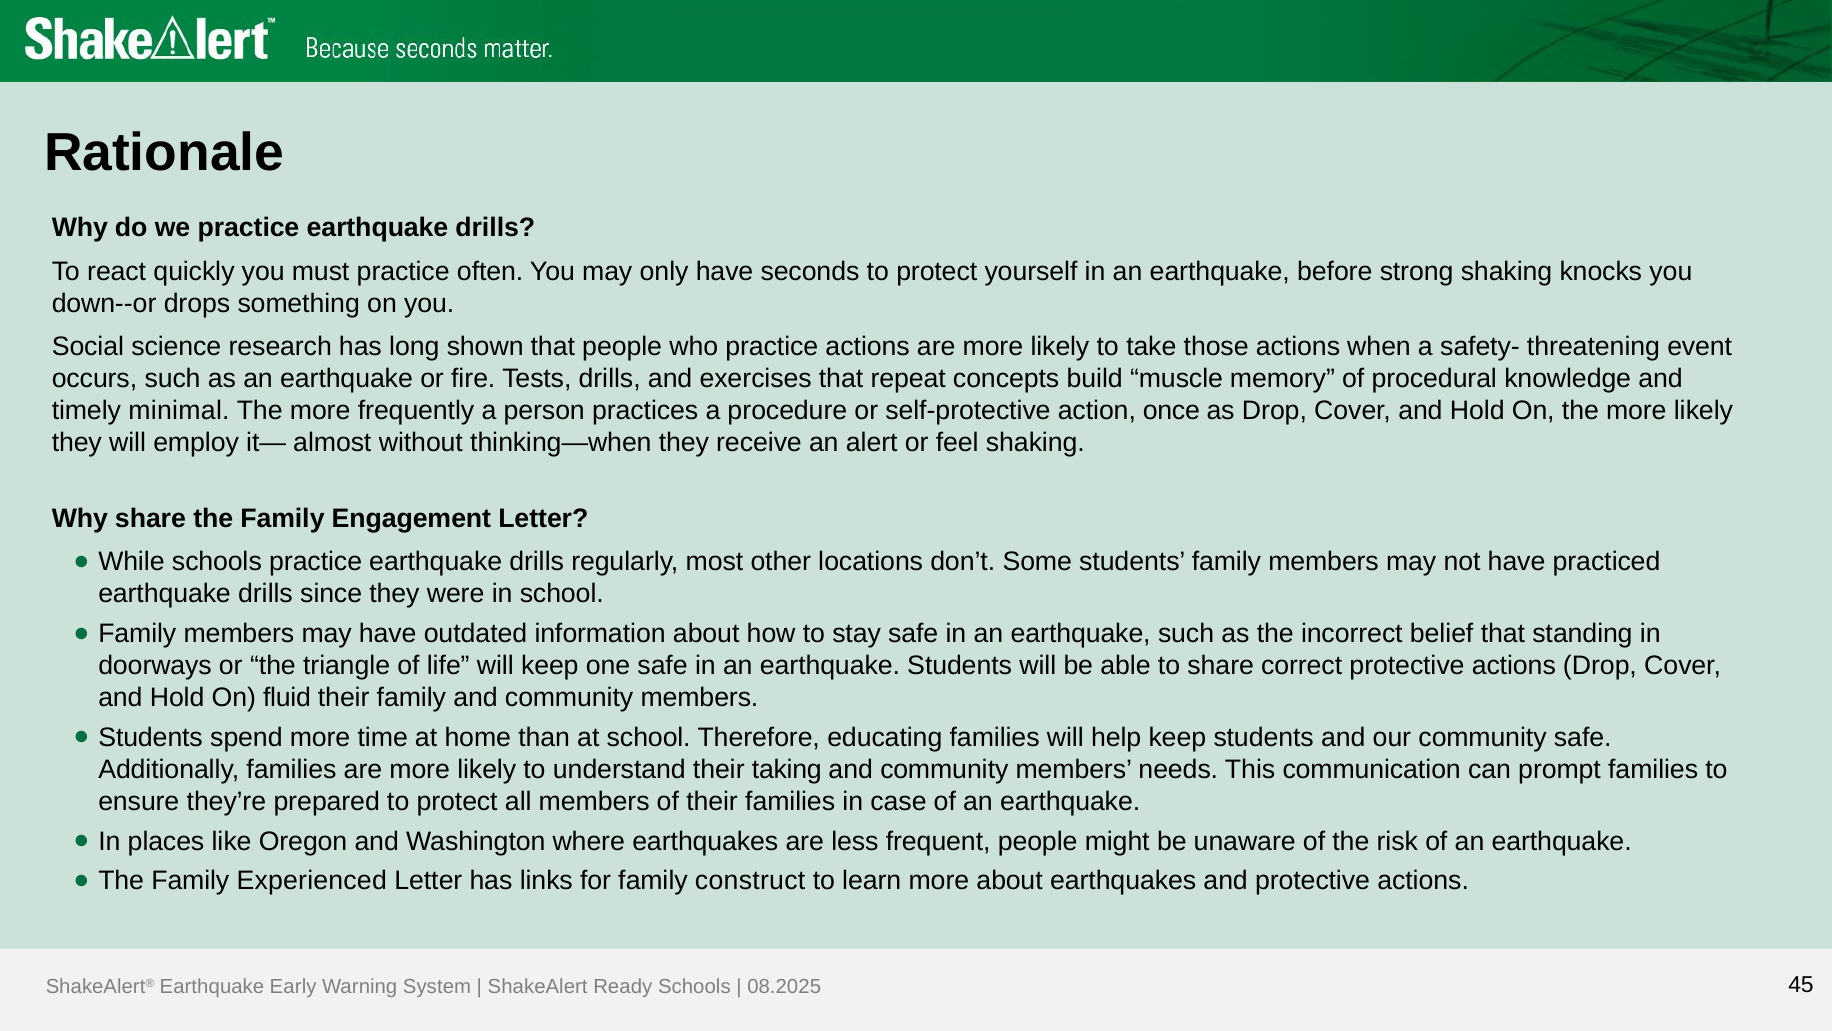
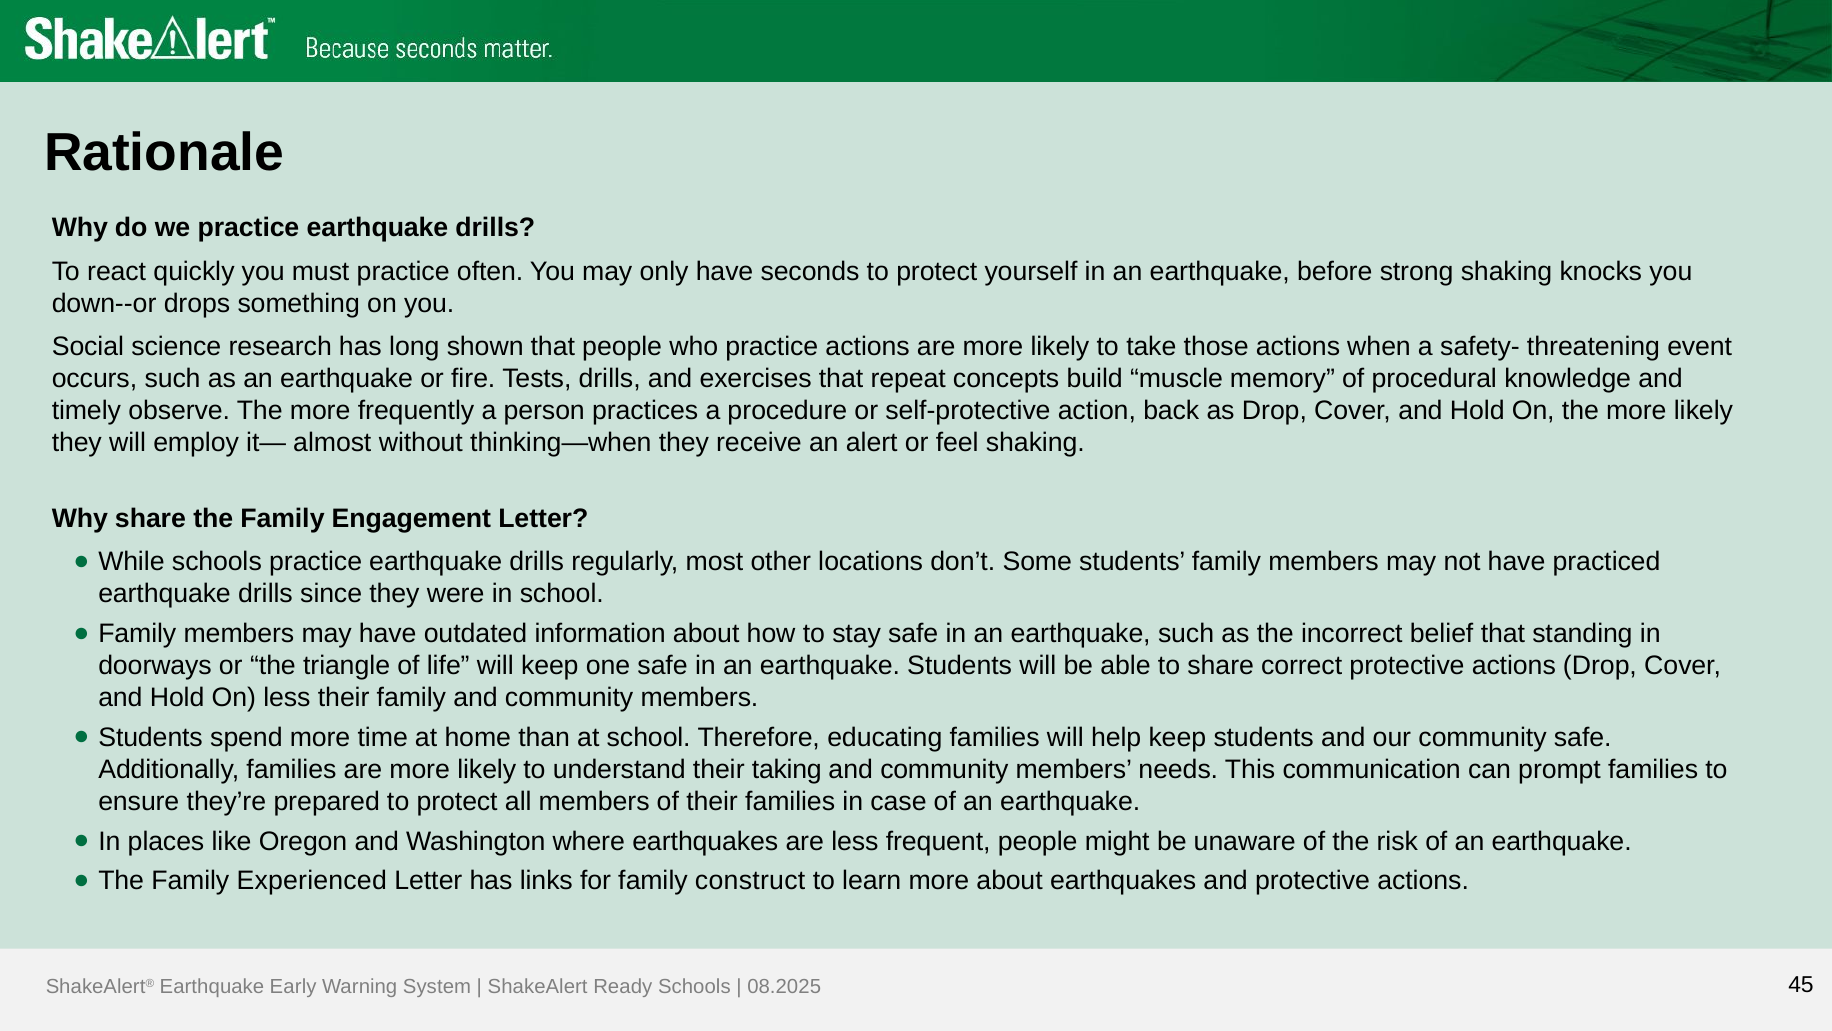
minimal: minimal -> observe (179, 411)
once: once -> back (1171, 411)
On fluid: fluid -> less (287, 698)
